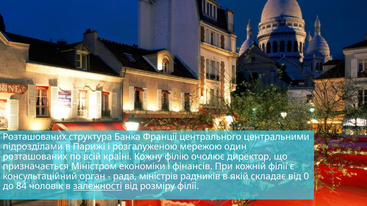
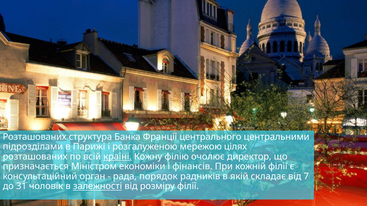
один: один -> цілях (235, 147)
країні underline: none -> present (118, 157)
міністрів: міністрів -> порядок (158, 177)
0: 0 -> 7 (306, 177)
84: 84 -> 31 (21, 187)
